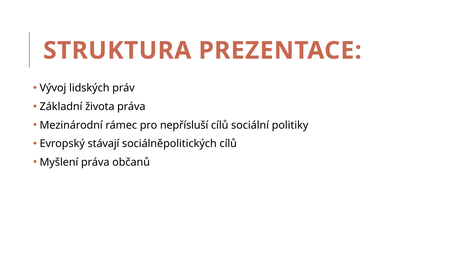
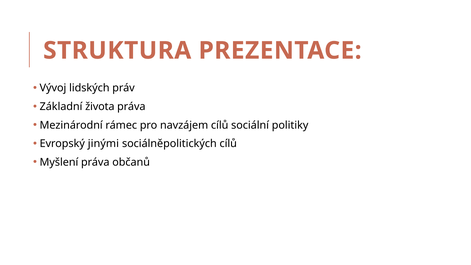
nepřísluší: nepřísluší -> navzájem (184, 125)
stávají: stávají -> jinými (103, 144)
